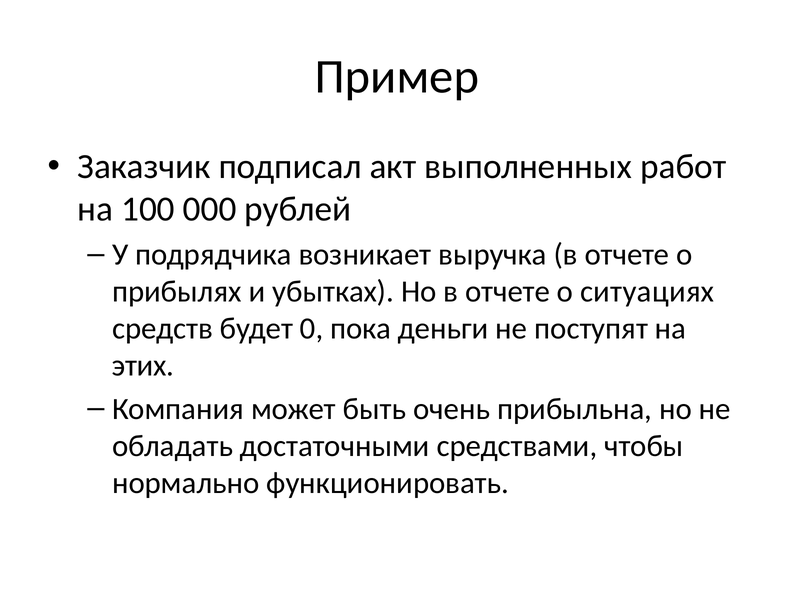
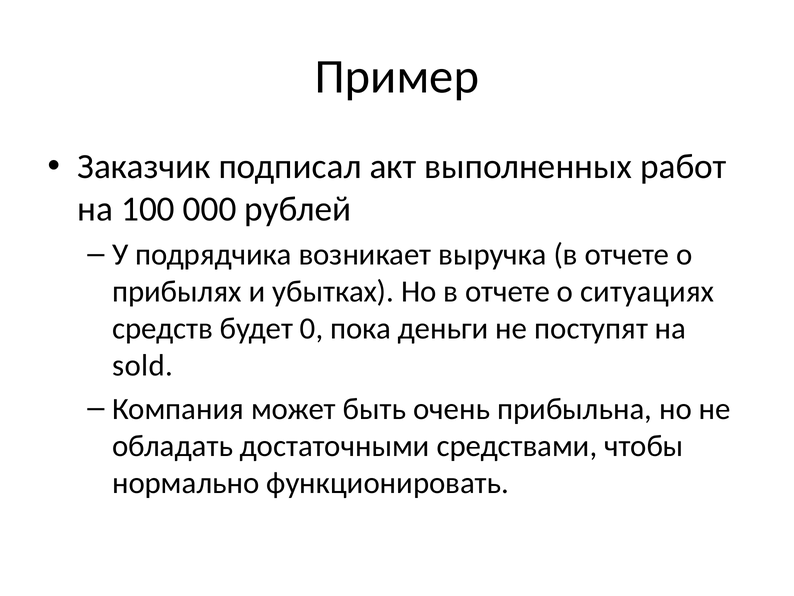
этих: этих -> sold (143, 365)
